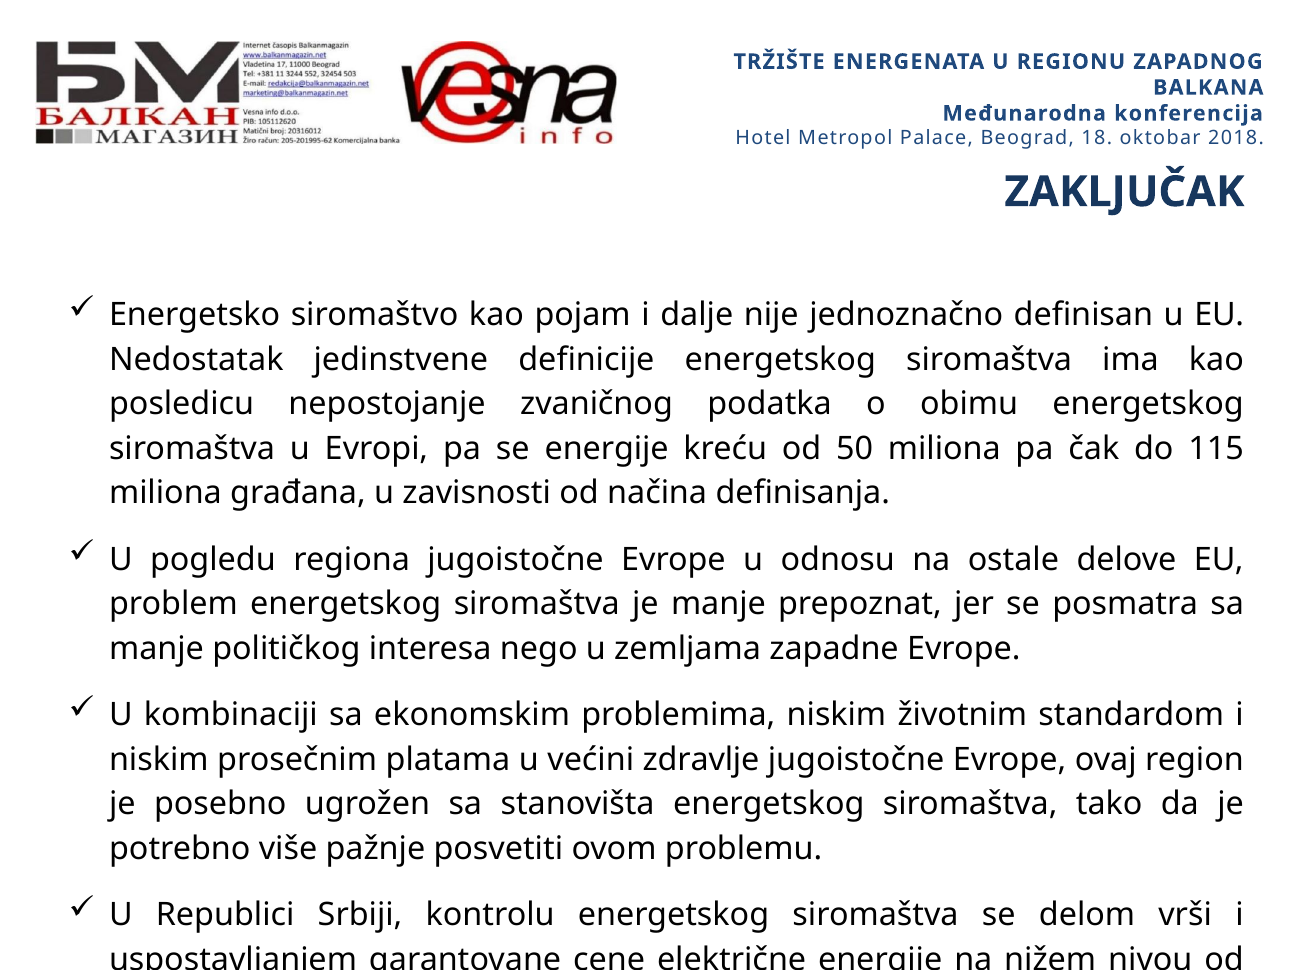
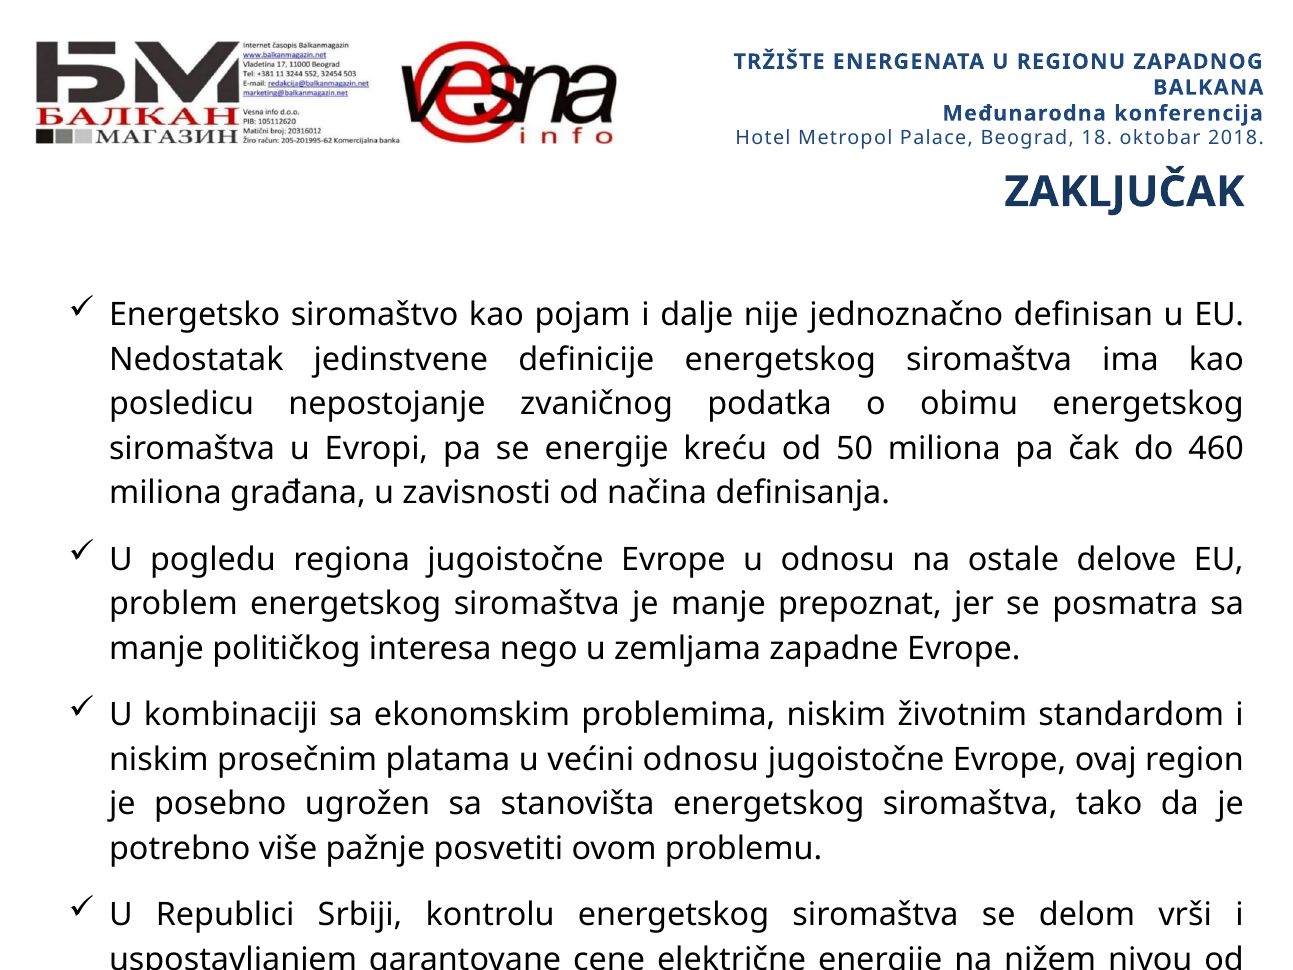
115: 115 -> 460 (1216, 448)
većini zdravlje: zdravlje -> odnosu (701, 759)
